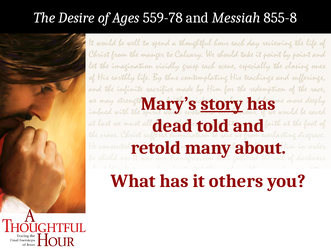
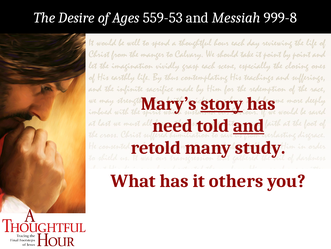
559-78: 559-78 -> 559-53 (163, 18)
855-8: 855-8 -> 999-8 (280, 18)
dead: dead -> need (172, 125)
and underline: none -> present (249, 125)
about: about -> study (260, 147)
